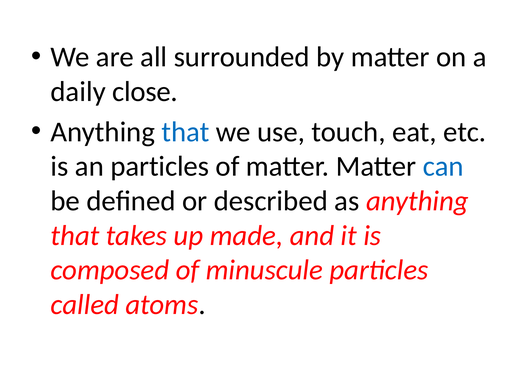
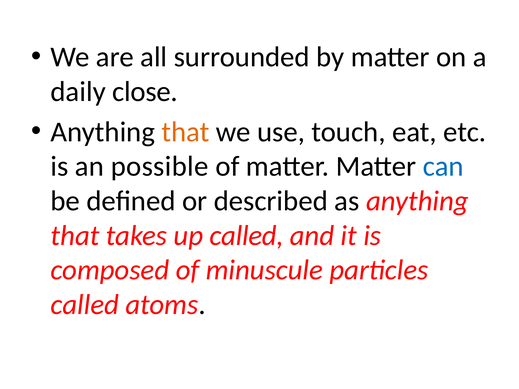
that colour: blue -> orange (185, 132)
an particles: particles -> possible (160, 167)
up made: made -> called (247, 236)
